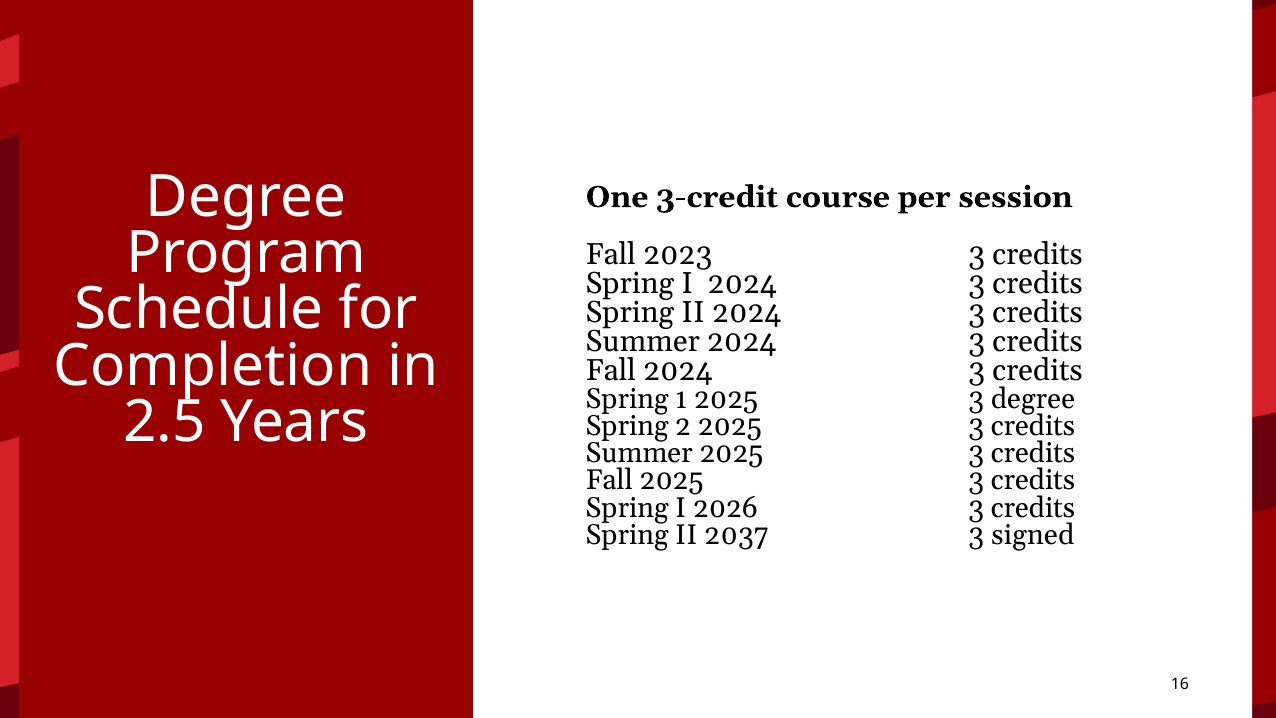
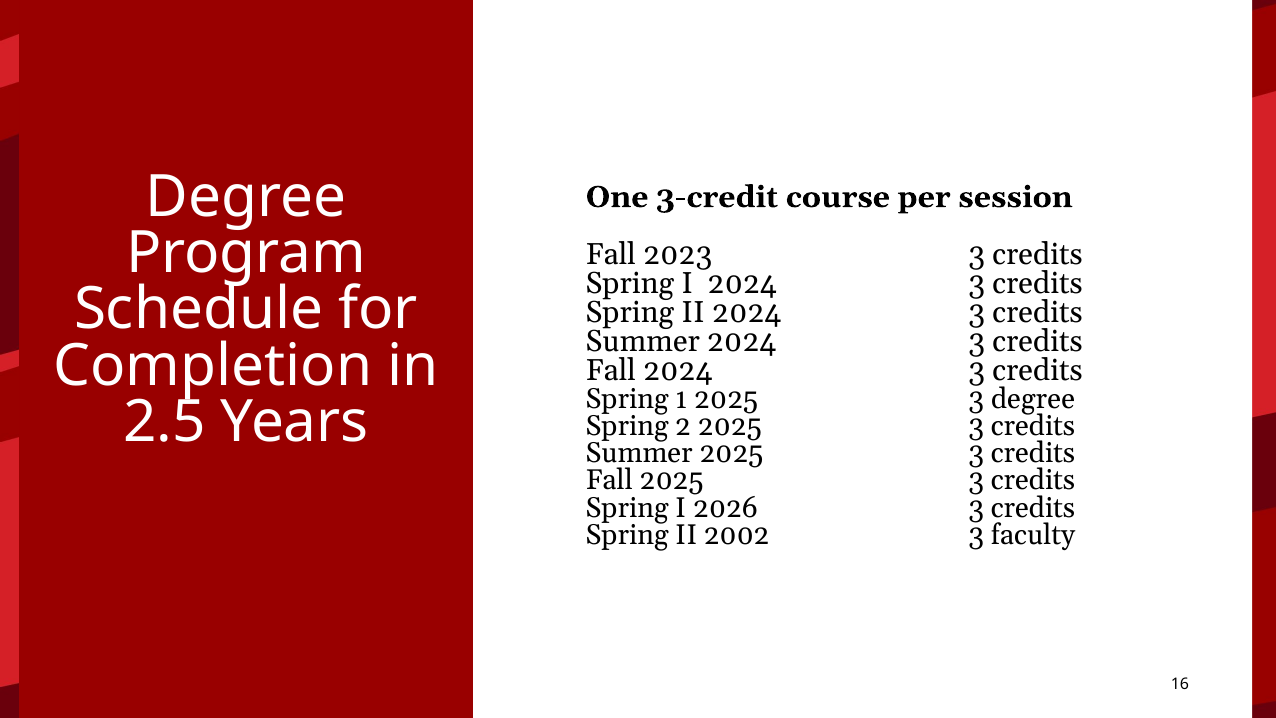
2037: 2037 -> 2002 (737, 535)
signed: signed -> faculty (1033, 535)
